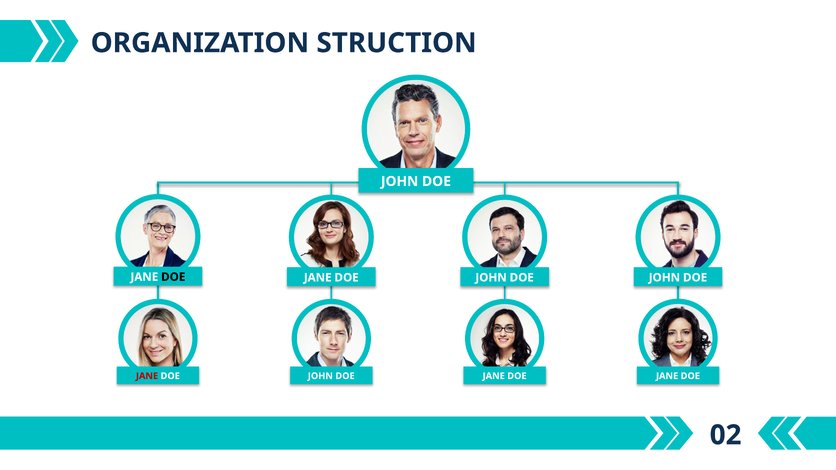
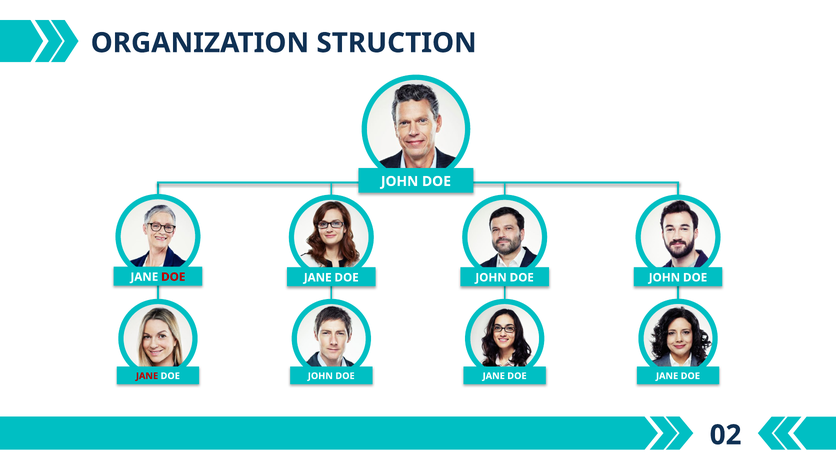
DOE colour: black -> red (173, 277)
